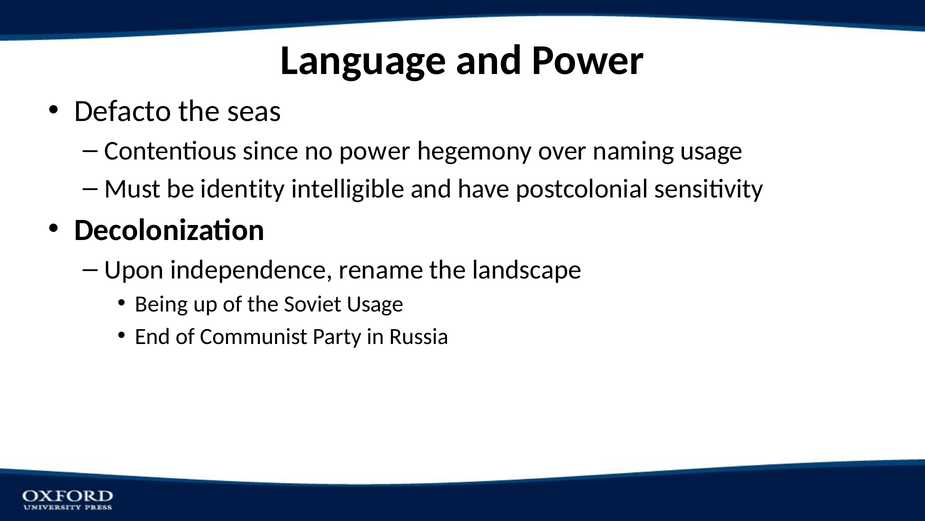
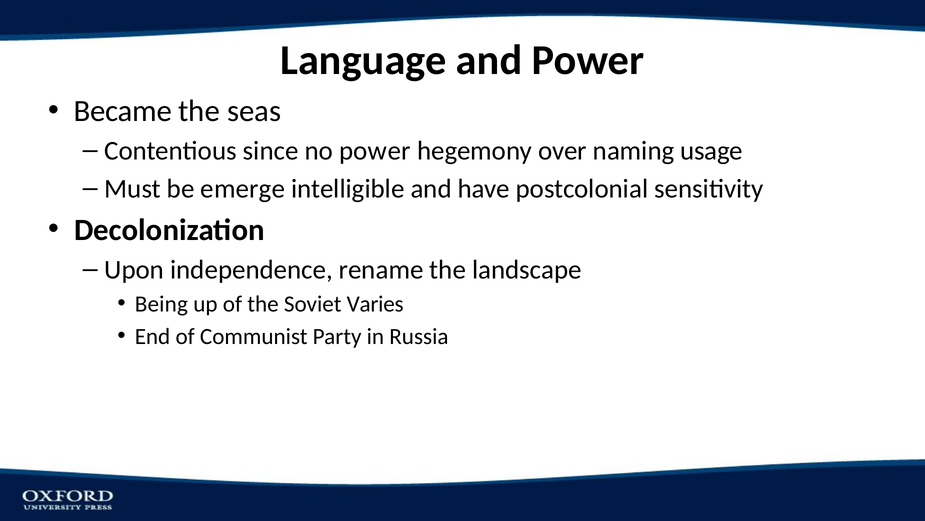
Defacto: Defacto -> Became (123, 111)
identity: identity -> emerge (243, 188)
Soviet Usage: Usage -> Varies (375, 304)
